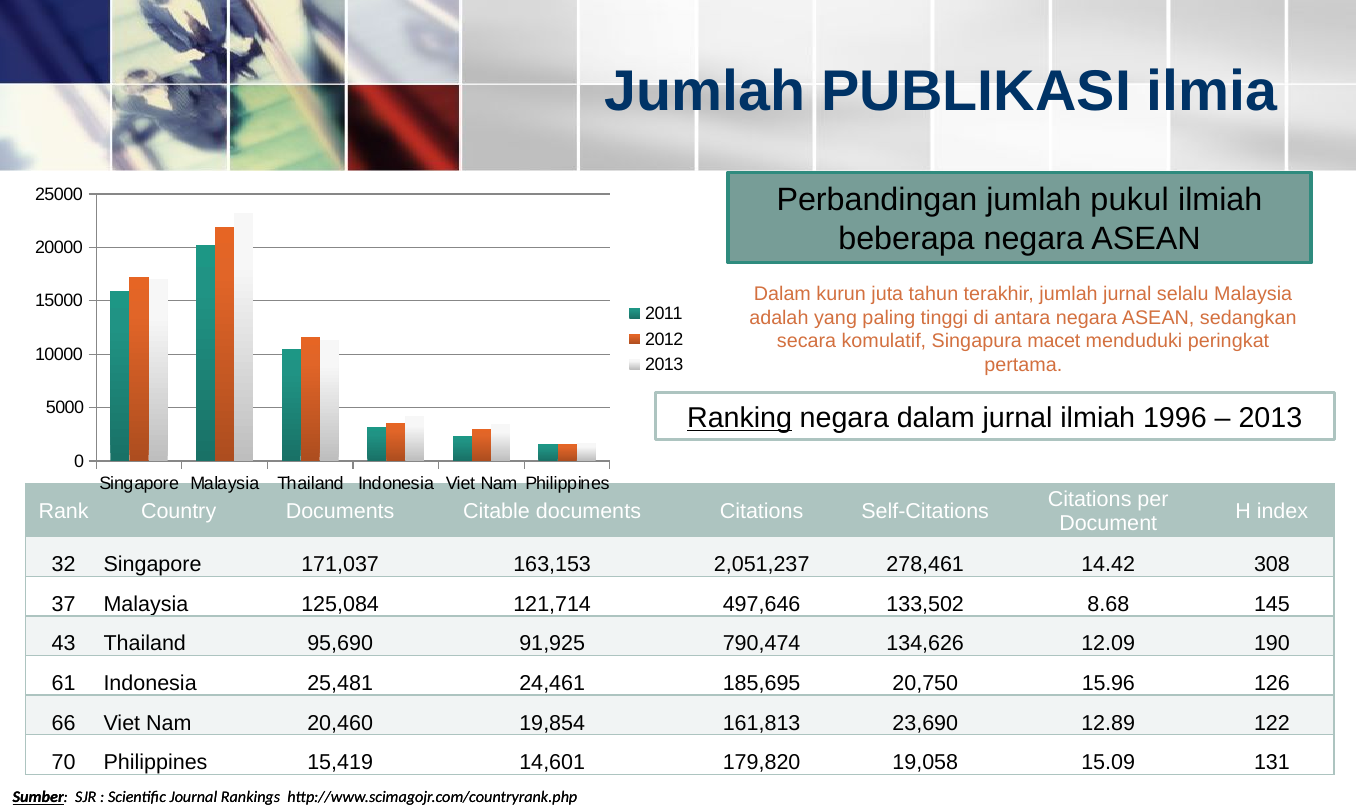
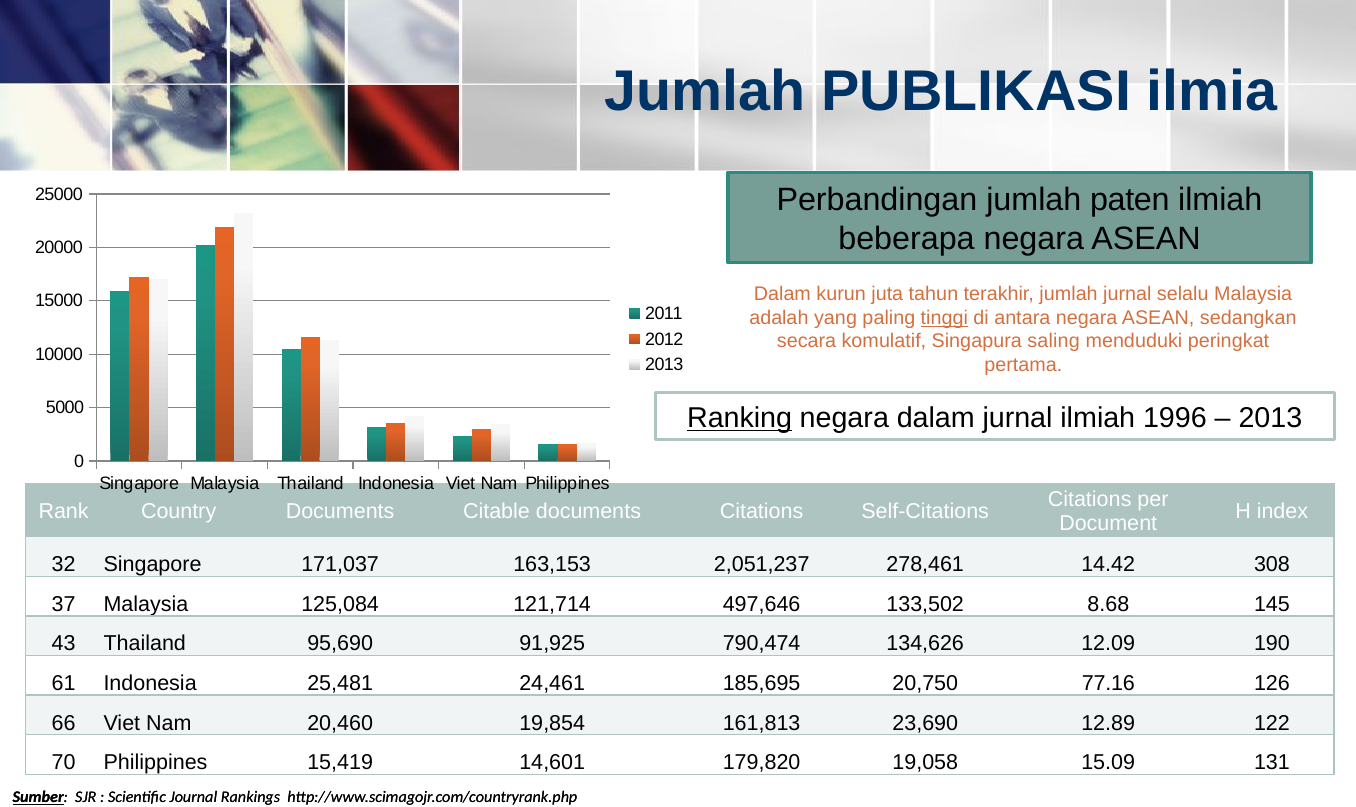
pukul: pukul -> paten (1130, 200)
tinggi underline: none -> present (944, 318)
macet: macet -> saling (1054, 341)
15.96: 15.96 -> 77.16 (1108, 684)
